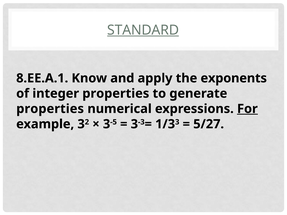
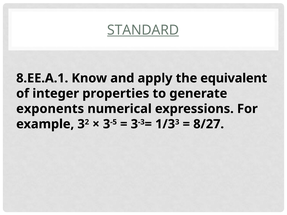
exponents: exponents -> equivalent (234, 78)
properties: properties -> exponents (50, 109)
For underline: present -> none (247, 109)
5/27: 5/27 -> 8/27 (209, 124)
